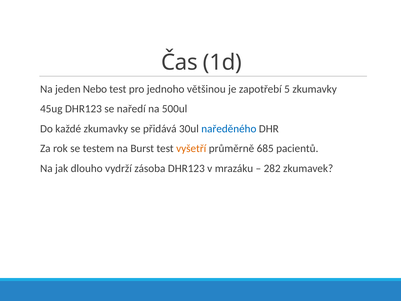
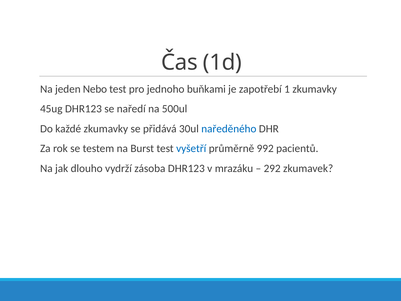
většinou: většinou -> buňkami (206, 89)
5: 5 -> 1 (287, 89)
vyšetří colour: orange -> blue (191, 148)
685: 685 -> 992 (265, 148)
282: 282 -> 292 (272, 168)
